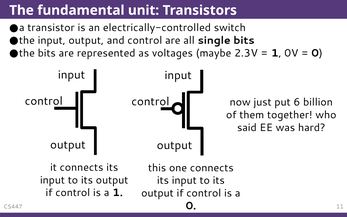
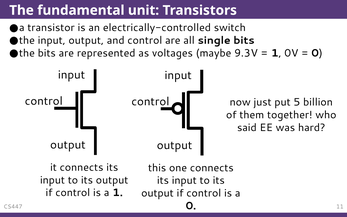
2.3V: 2.3V -> 9.3V (246, 53)
6: 6 -> 5 (297, 102)
